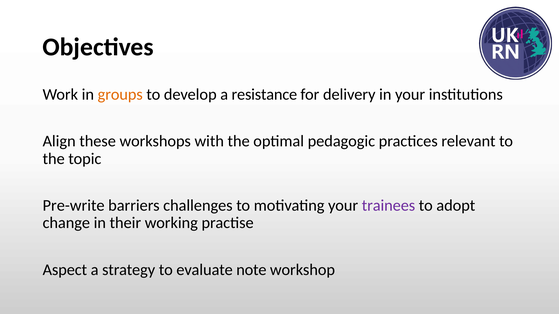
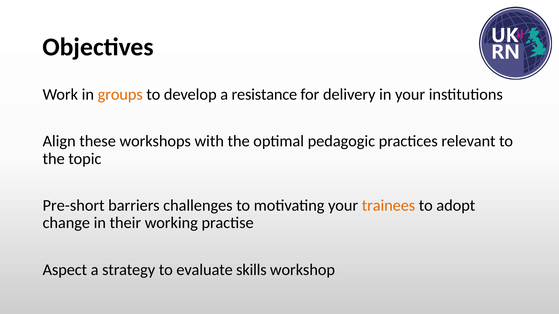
Pre-write: Pre-write -> Pre-short (74, 206)
trainees colour: purple -> orange (388, 206)
note: note -> skills (251, 270)
